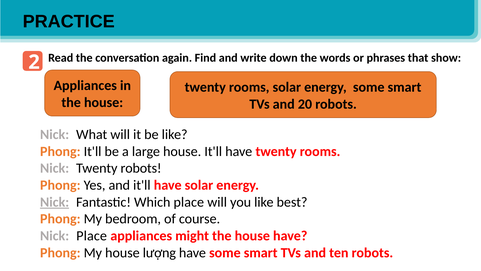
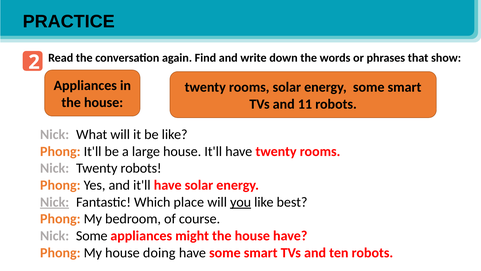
20: 20 -> 11 (305, 104)
you underline: none -> present (241, 202)
Nick Place: Place -> Some (92, 235)
lượng: lượng -> doing (159, 252)
